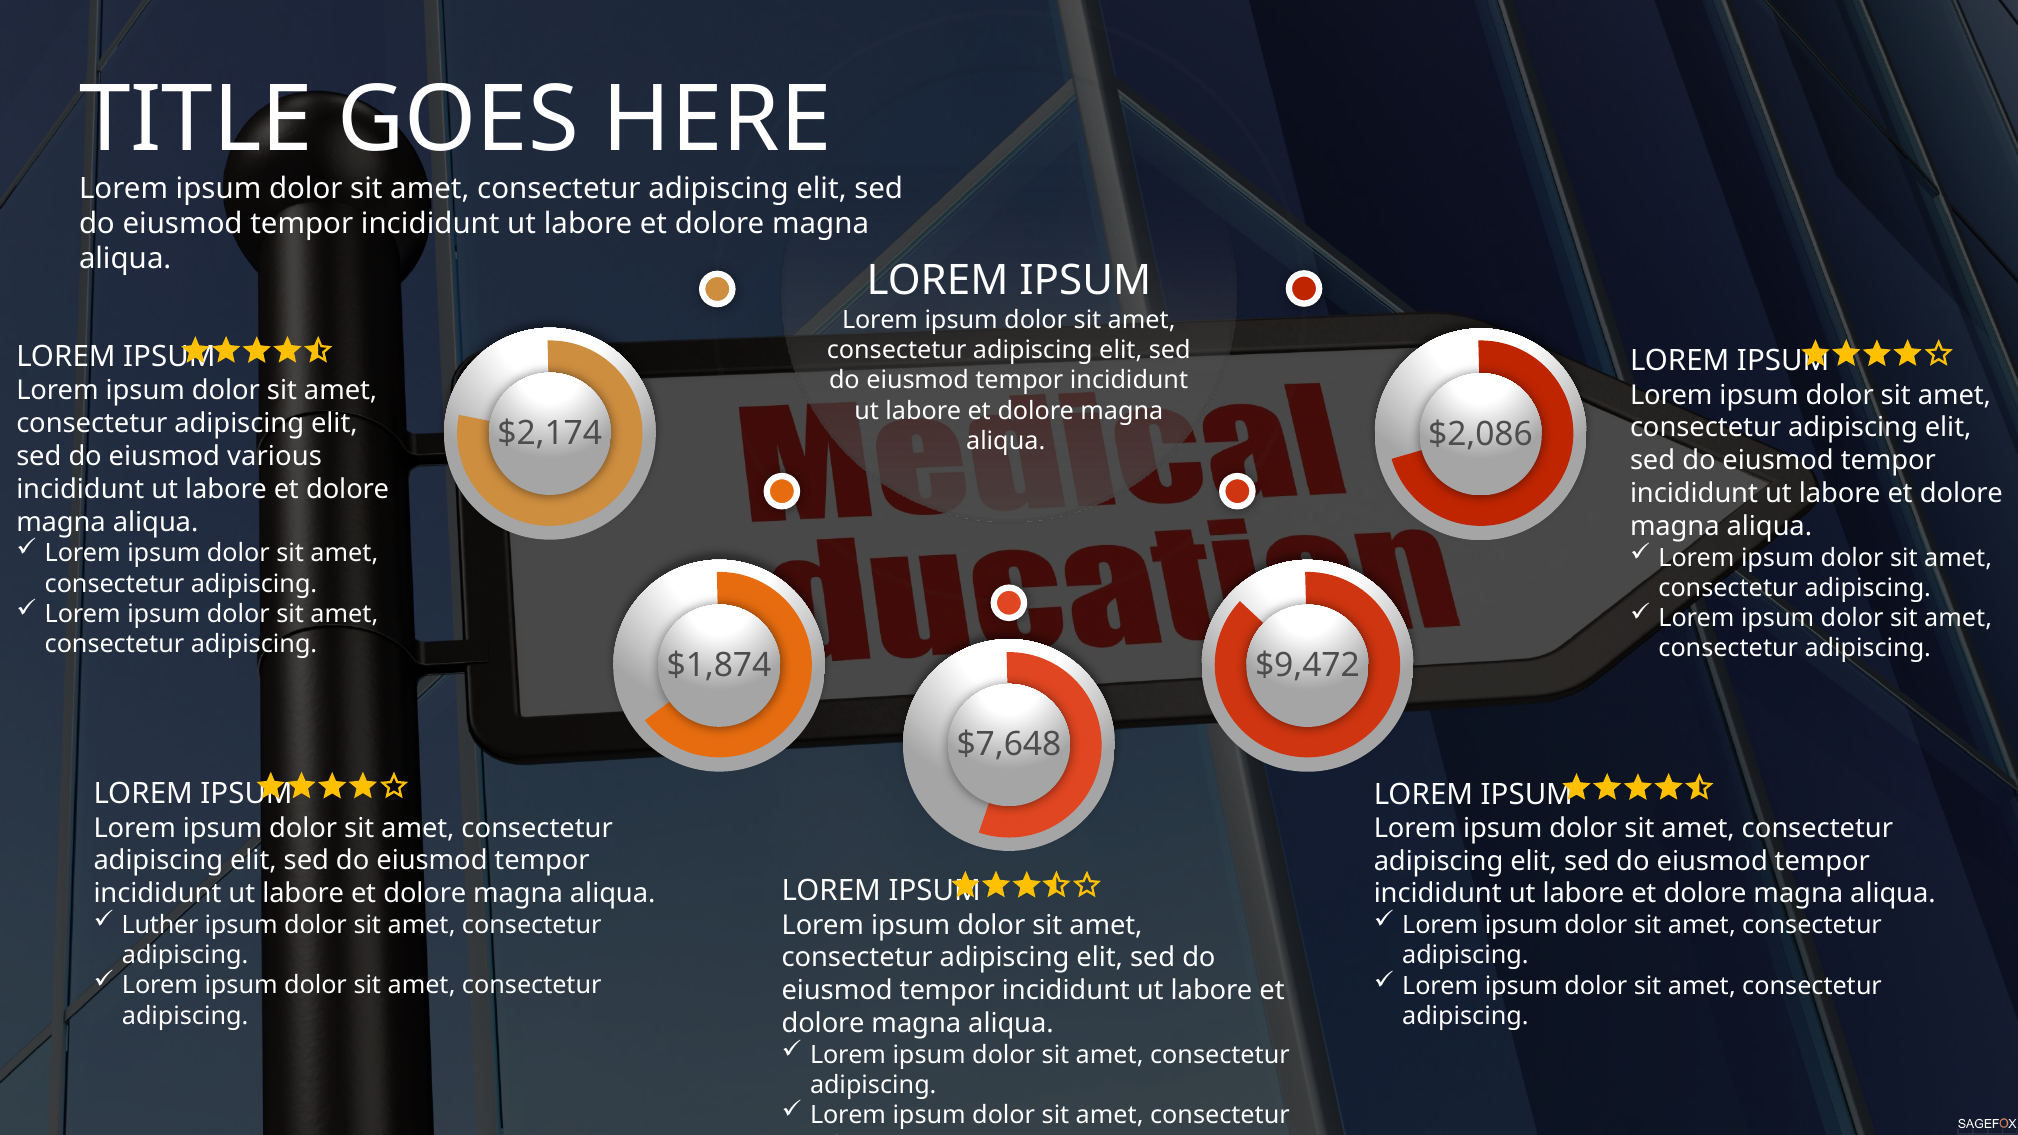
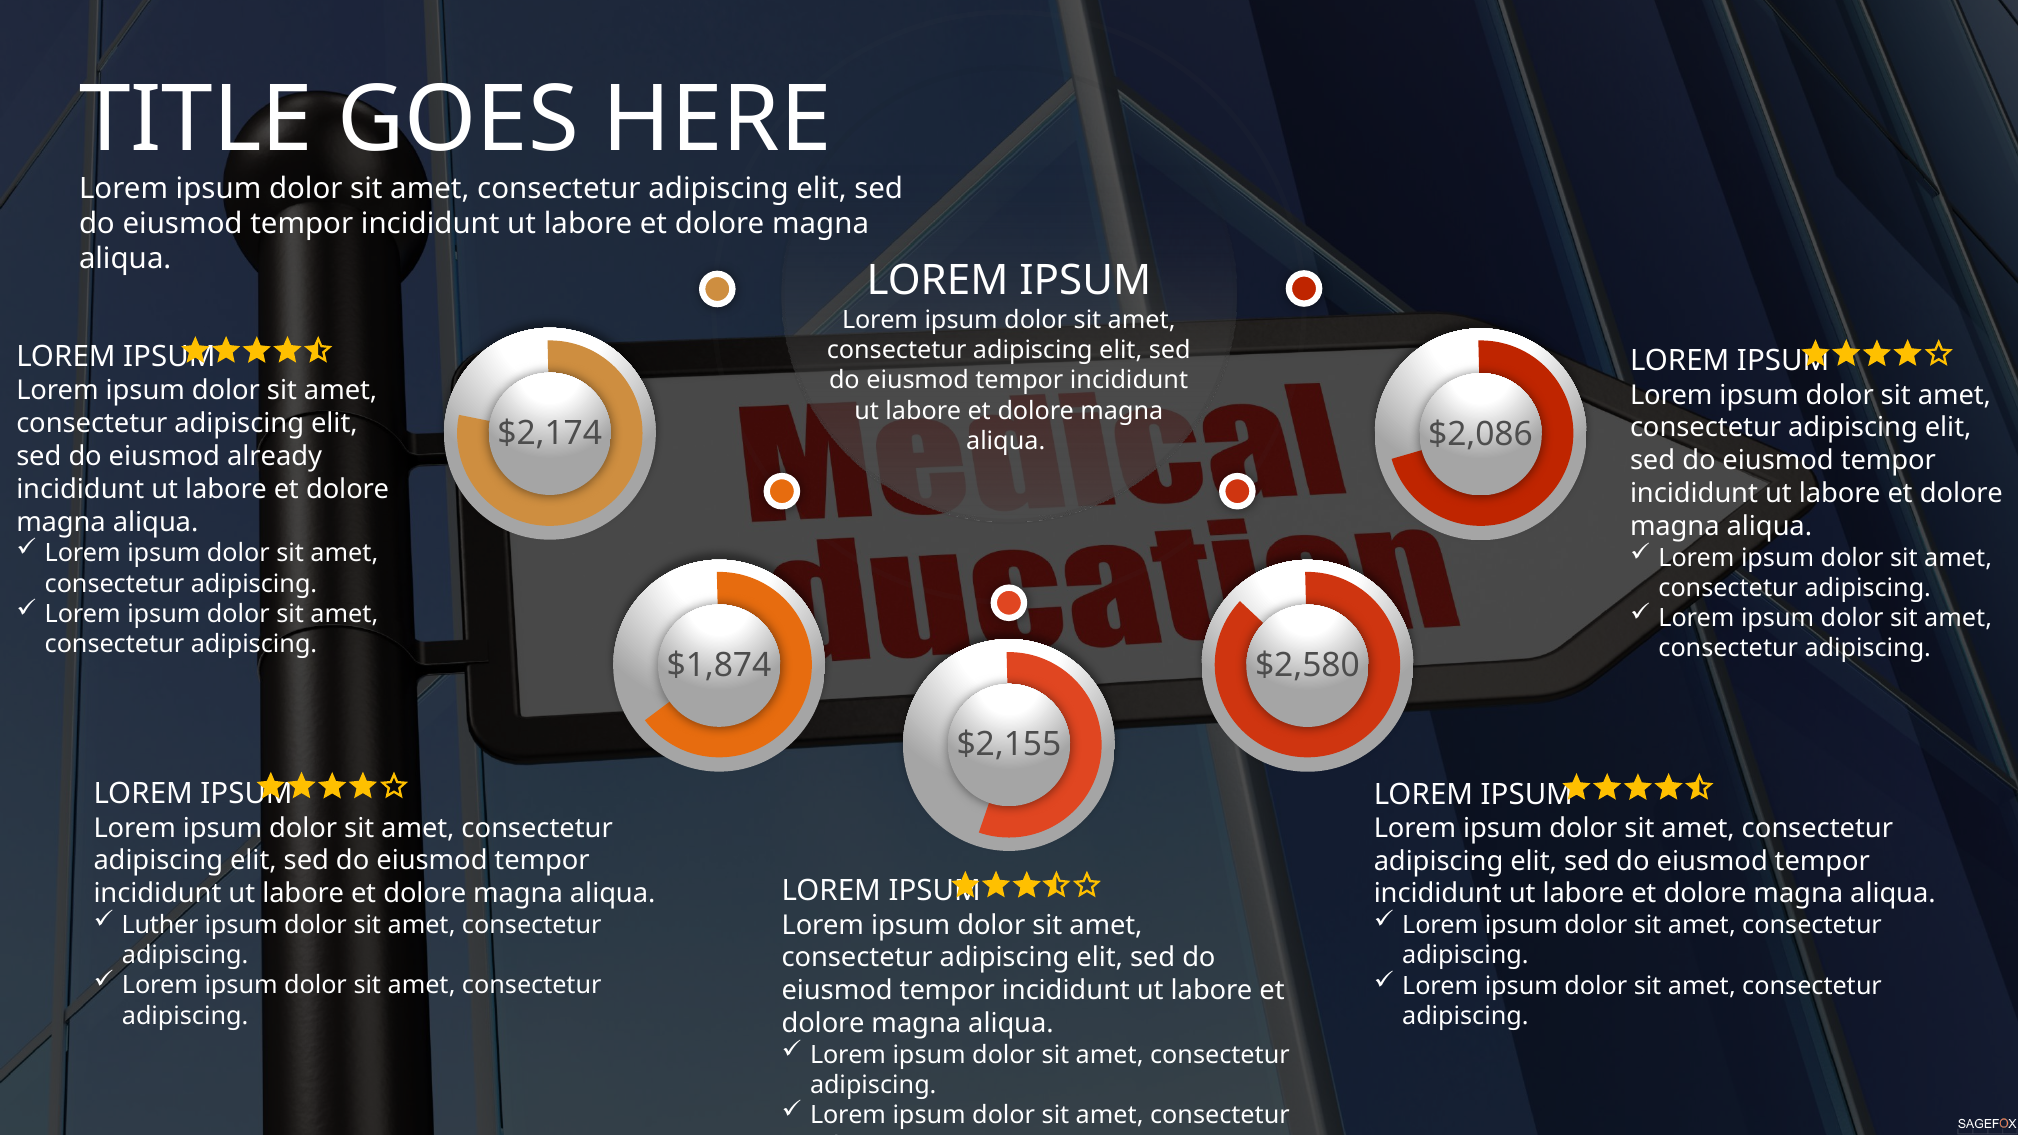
various: various -> already (275, 457)
$9,472: $9,472 -> $2,580 (1307, 666)
$7,648: $7,648 -> $2,155 (1009, 745)
